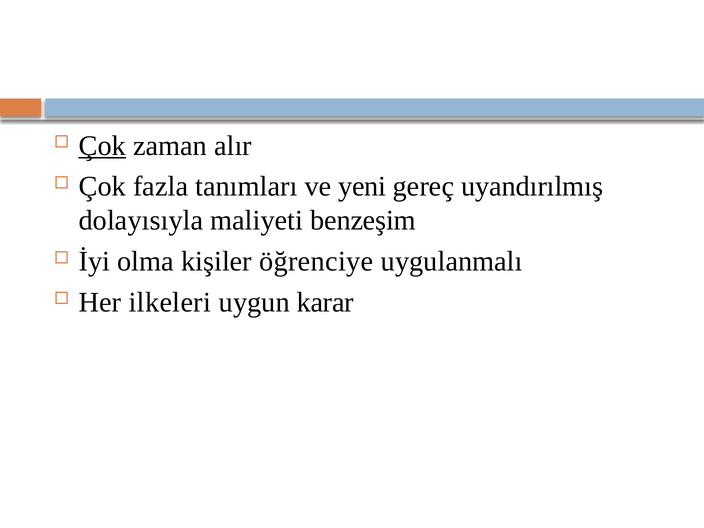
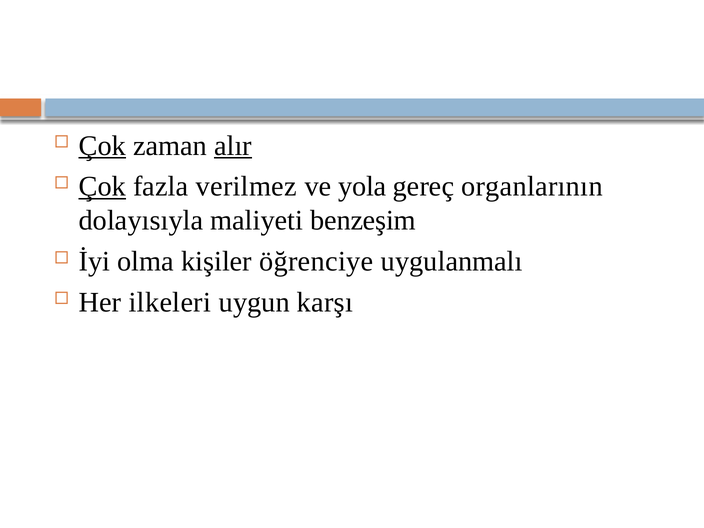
alır underline: none -> present (233, 146)
Çok underline: none -> present (102, 187)
tanımları: tanımları -> verilmez (246, 187)
yeni: yeni -> yola (362, 187)
uyandırılmış: uyandırılmış -> organlarının (532, 187)
karar: karar -> karşı (325, 302)
